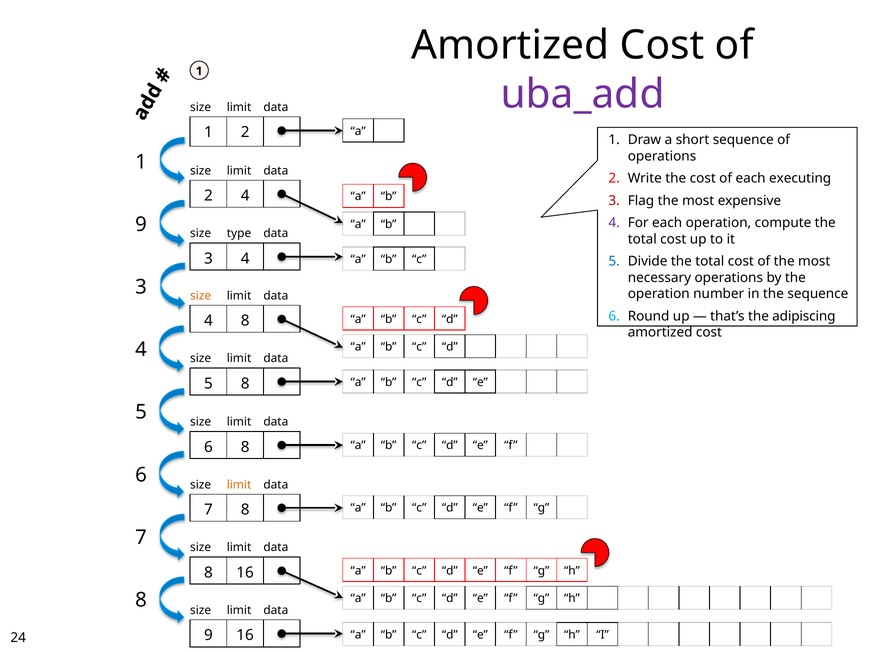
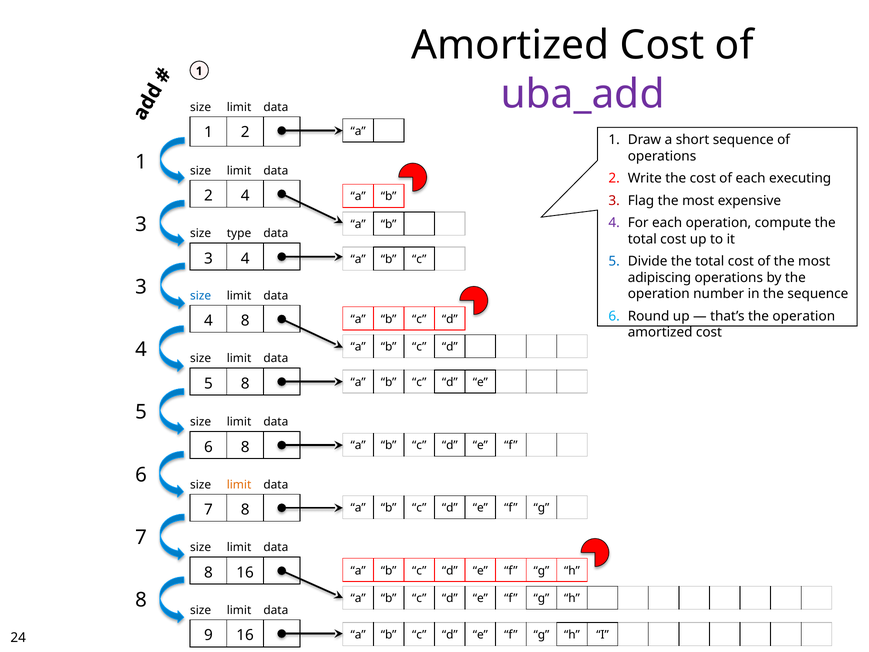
1 9: 9 -> 3 (141, 224)
necessary: necessary -> adipiscing (659, 278)
size colour: orange -> blue (201, 296)
that’s the adipiscing: adipiscing -> operation (804, 316)
